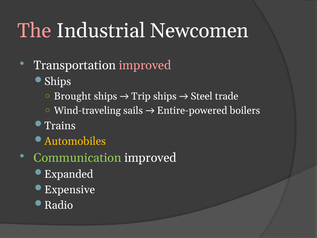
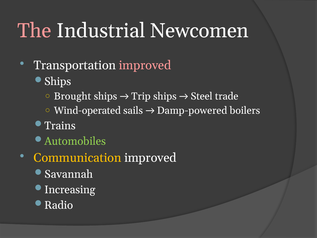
Wind-traveling: Wind-traveling -> Wind-operated (87, 110)
Entire-powered: Entire-powered -> Damp-powered (192, 110)
Automobiles colour: yellow -> light green (75, 141)
Communication colour: light green -> yellow (77, 158)
Expanded: Expanded -> Savannah (69, 174)
Expensive: Expensive -> Increasing (70, 189)
